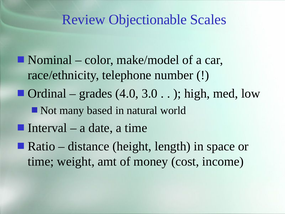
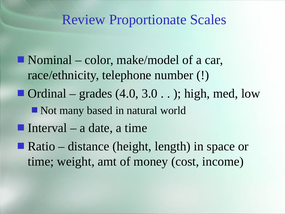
Objectionable: Objectionable -> Proportionate (148, 20)
